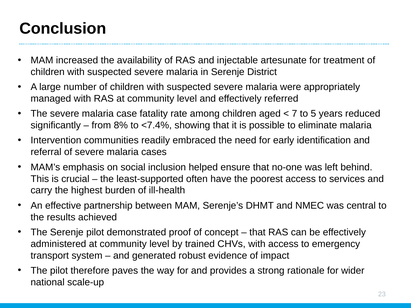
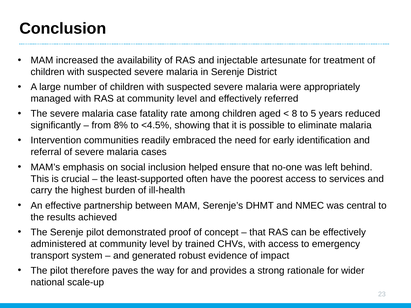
7: 7 -> 8 (294, 114)
<7.4%: <7.4% -> <4.5% (157, 125)
